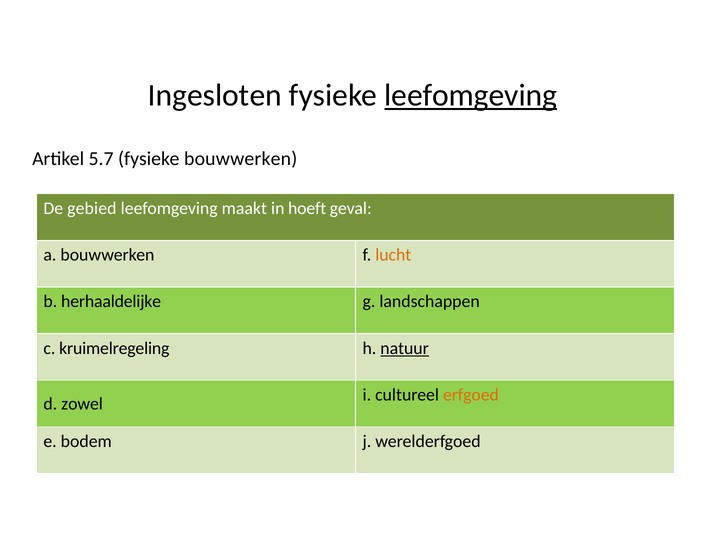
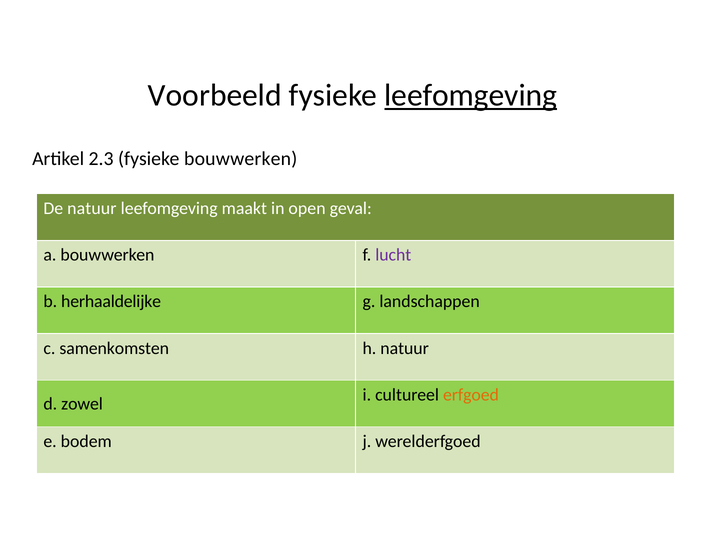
Ingesloten: Ingesloten -> Voorbeeld (215, 95)
5.7: 5.7 -> 2.3 (101, 159)
De gebied: gebied -> natuur (92, 208)
hoeft: hoeft -> open (307, 208)
lucht colour: orange -> purple (393, 255)
kruimelregeling: kruimelregeling -> samenkomsten (114, 348)
natuur underline: present -> none (405, 348)
